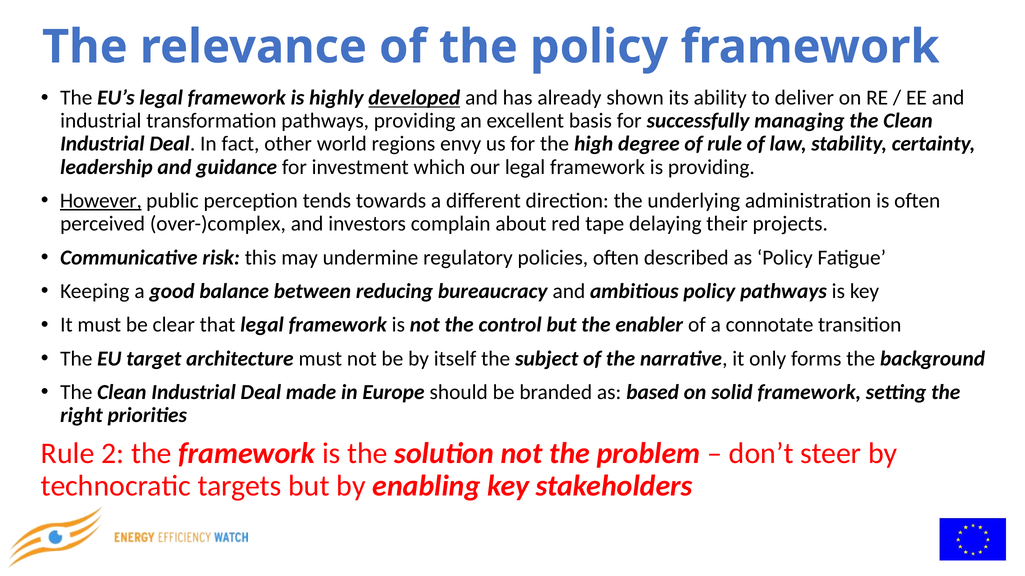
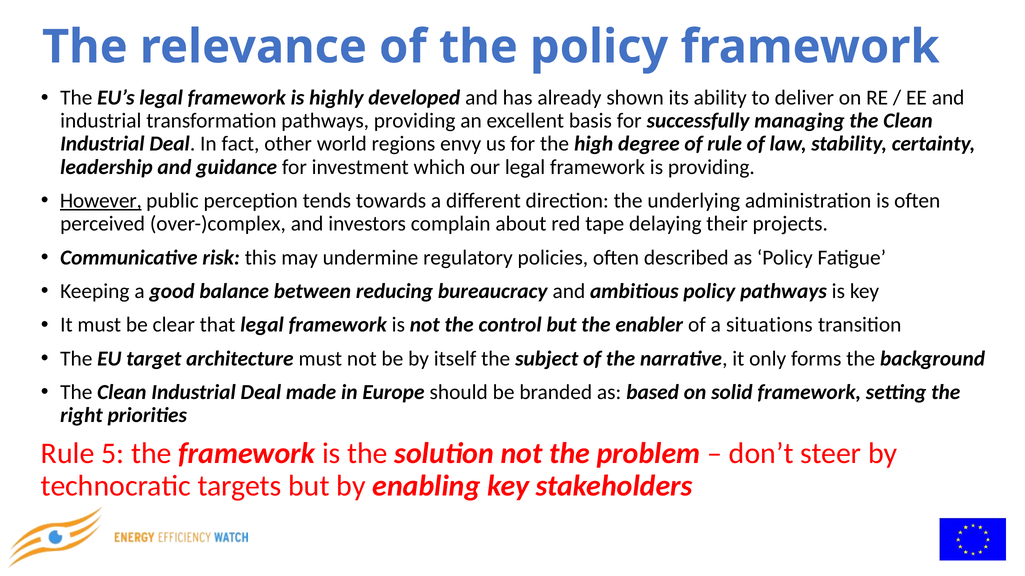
developed underline: present -> none (414, 98)
connotate: connotate -> situations (769, 325)
2: 2 -> 5 (113, 454)
